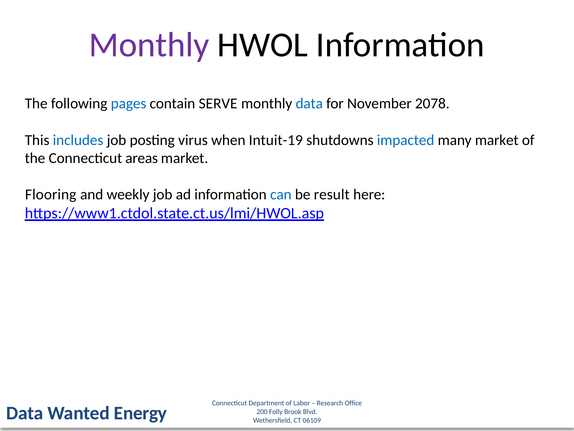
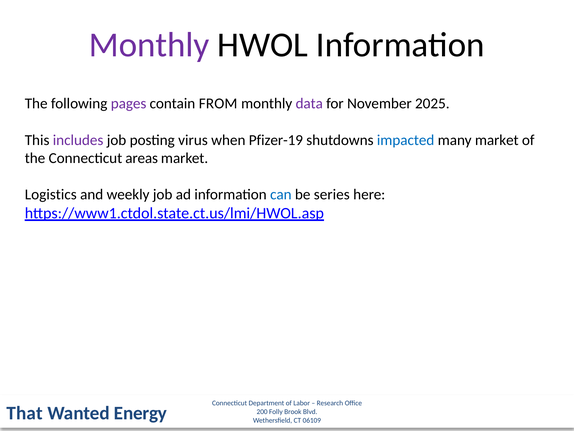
pages colour: blue -> purple (129, 104)
SERVE: SERVE -> FROM (218, 104)
data colour: blue -> purple (309, 104)
2078: 2078 -> 2025 (432, 104)
includes colour: blue -> purple (78, 140)
Intuit-19: Intuit-19 -> Pfizer-19 (276, 140)
Flooring: Flooring -> Logistics (51, 194)
result: result -> series (332, 194)
Data: Data -> That (25, 413)
